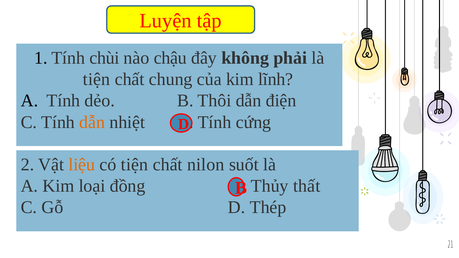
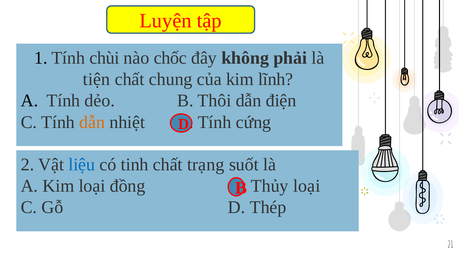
chậu: chậu -> chốc (170, 58)
liệu colour: orange -> blue (82, 165)
có tiện: tiện -> tinh (135, 165)
nilon: nilon -> trạng (206, 165)
Thủy thất: thất -> loại (307, 186)
